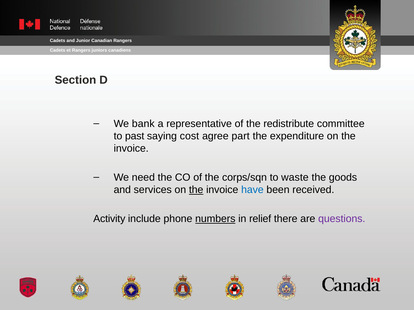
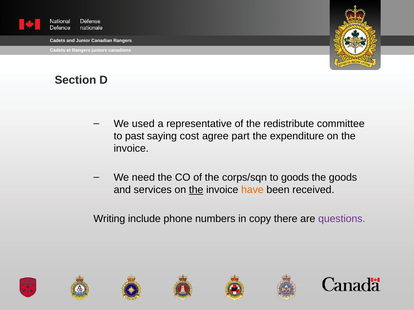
bank: bank -> used (143, 124)
to waste: waste -> goods (295, 178)
have colour: blue -> orange (252, 190)
Activity: Activity -> Writing (109, 219)
numbers underline: present -> none (215, 219)
relief: relief -> copy (260, 219)
